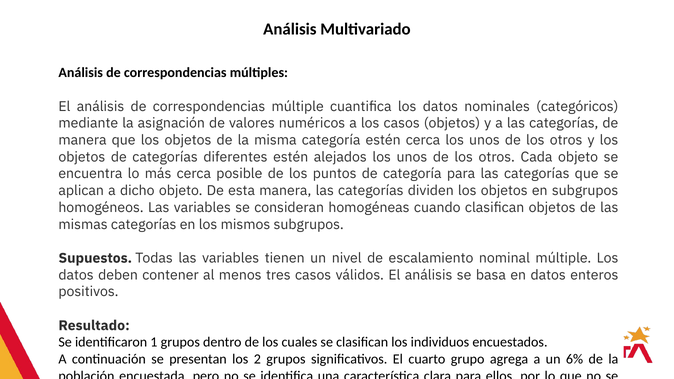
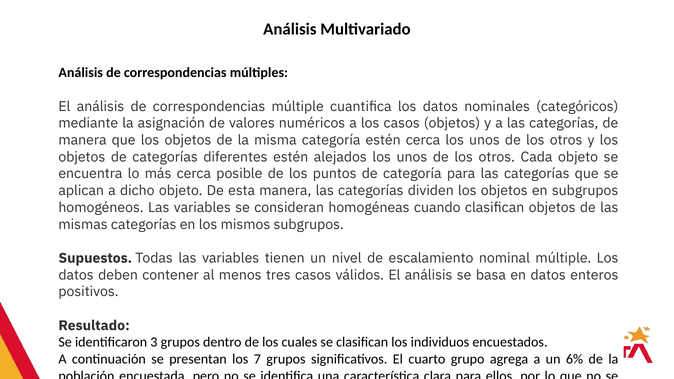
1: 1 -> 3 (154, 342)
2: 2 -> 7 (257, 359)
